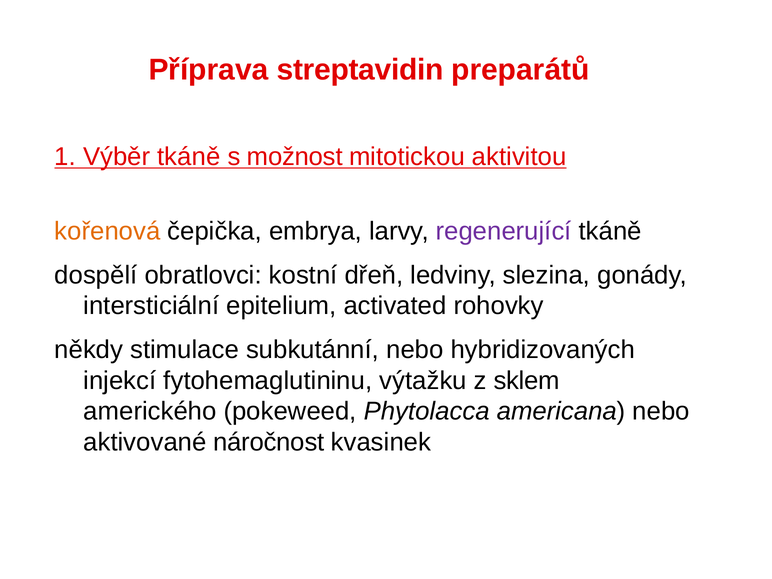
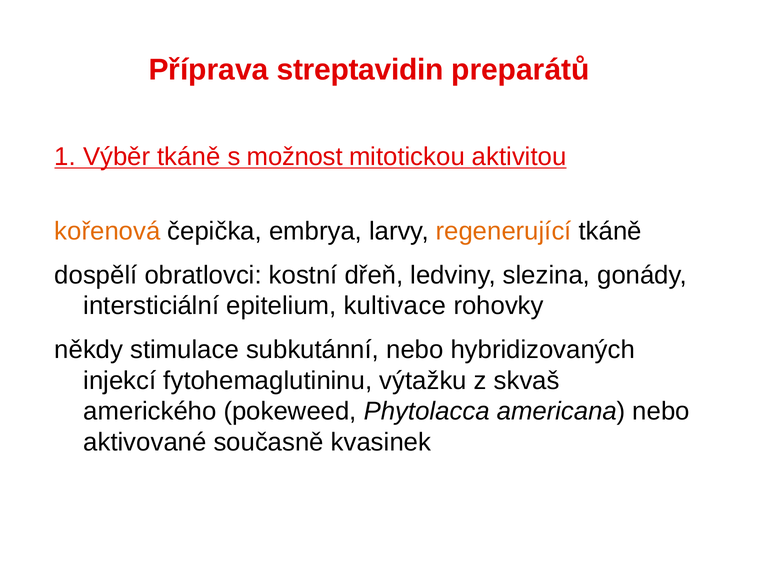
regenerující colour: purple -> orange (504, 231)
activated: activated -> kultivace (395, 306)
sklem: sklem -> skvaš (527, 381)
náročnost: náročnost -> současně (269, 442)
